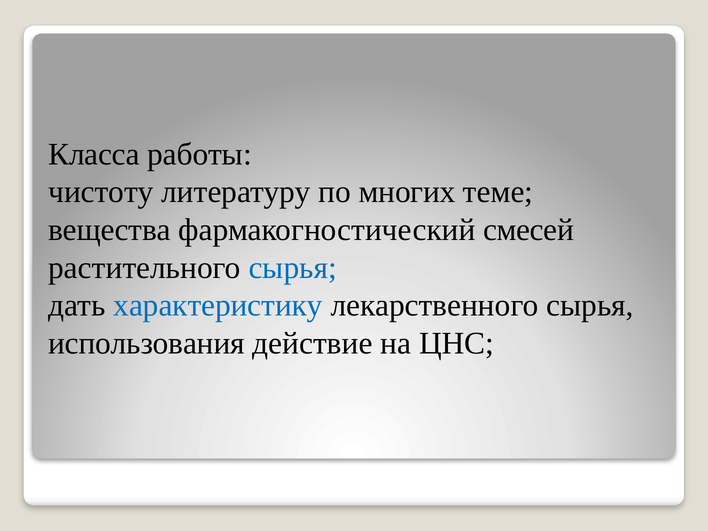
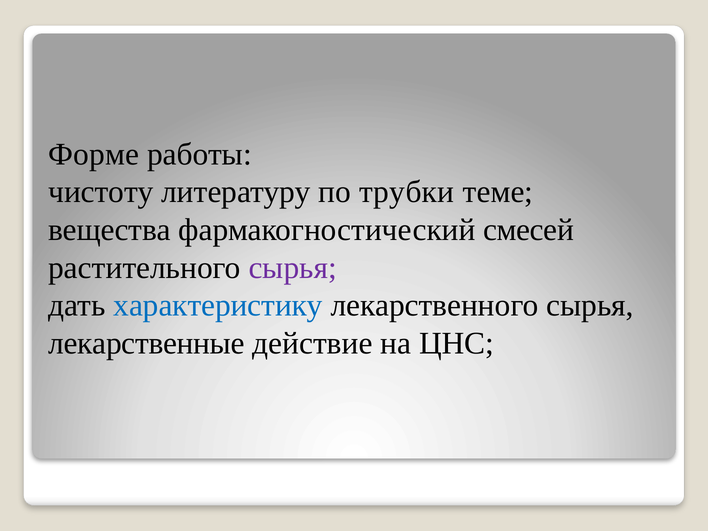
Класса: Класса -> Форме (94, 154)
многих: многих -> трубки (407, 192)
сырья colour: blue -> purple (293, 268)
использования: использования -> лекарственные (147, 343)
